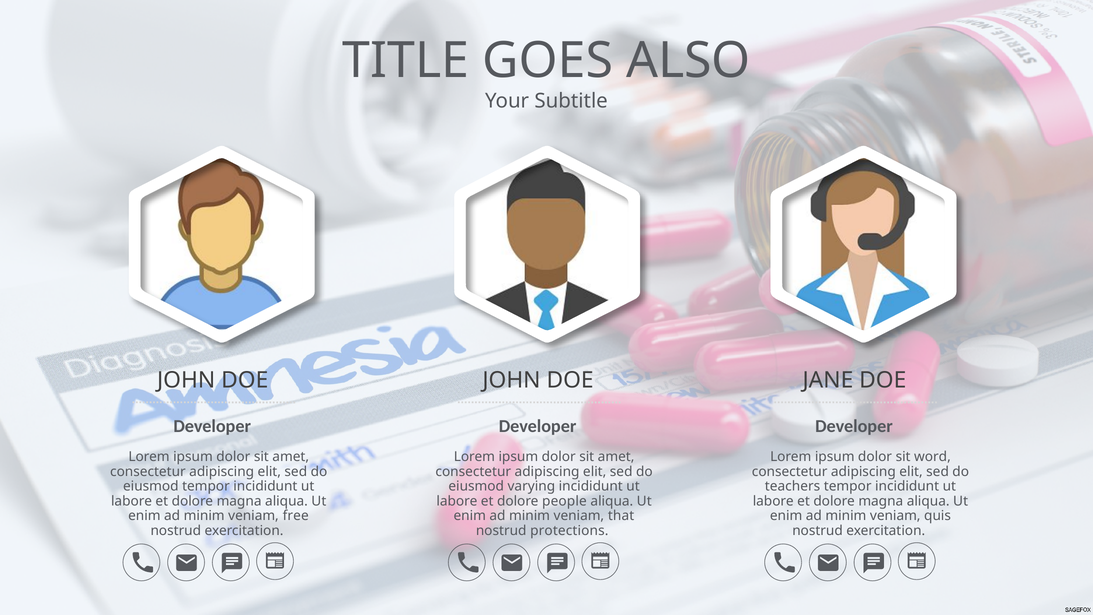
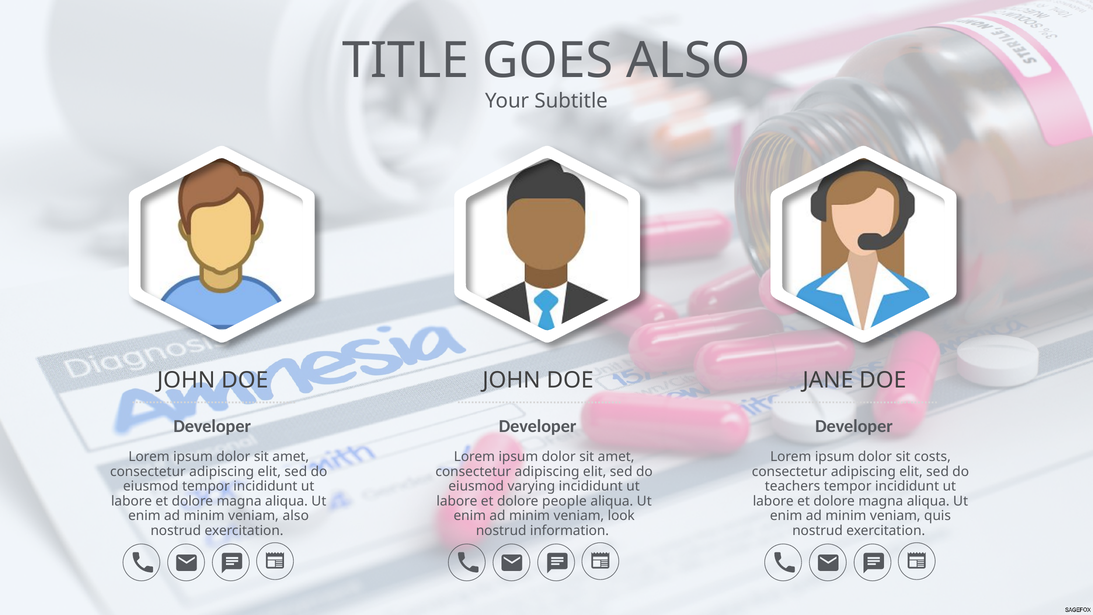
word: word -> costs (932, 457)
veniam free: free -> also (296, 516)
that: that -> look (621, 516)
protections: protections -> information (569, 530)
